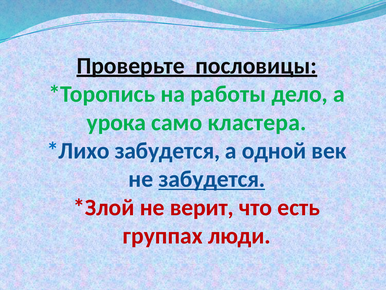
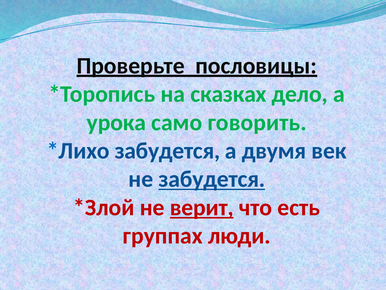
работы: работы -> сказках (228, 94)
кластера: кластера -> говорить (257, 122)
одной: одной -> двумя (274, 151)
верит underline: none -> present (202, 207)
